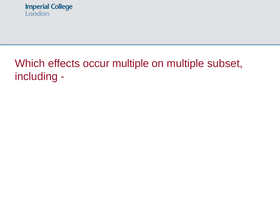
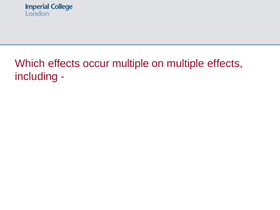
multiple subset: subset -> effects (225, 63)
